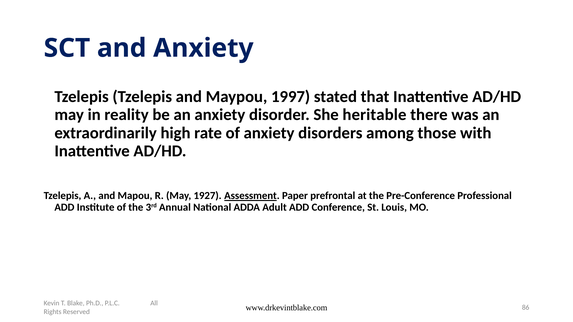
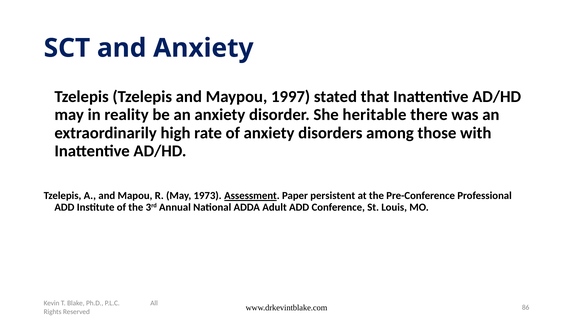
1927: 1927 -> 1973 (208, 196)
prefrontal: prefrontal -> persistent (333, 196)
